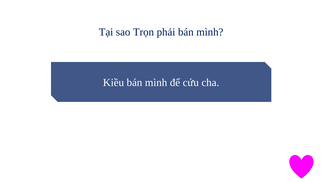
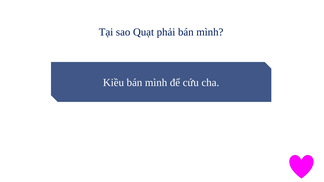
Trọn: Trọn -> Quạt (144, 32)
